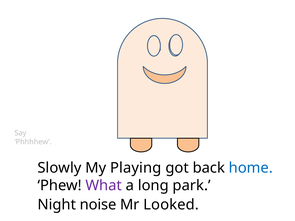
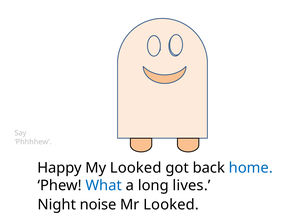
Slowly: Slowly -> Happy (60, 168)
My Playing: Playing -> Looked (136, 168)
What colour: purple -> blue (104, 186)
park: park -> lives (192, 186)
